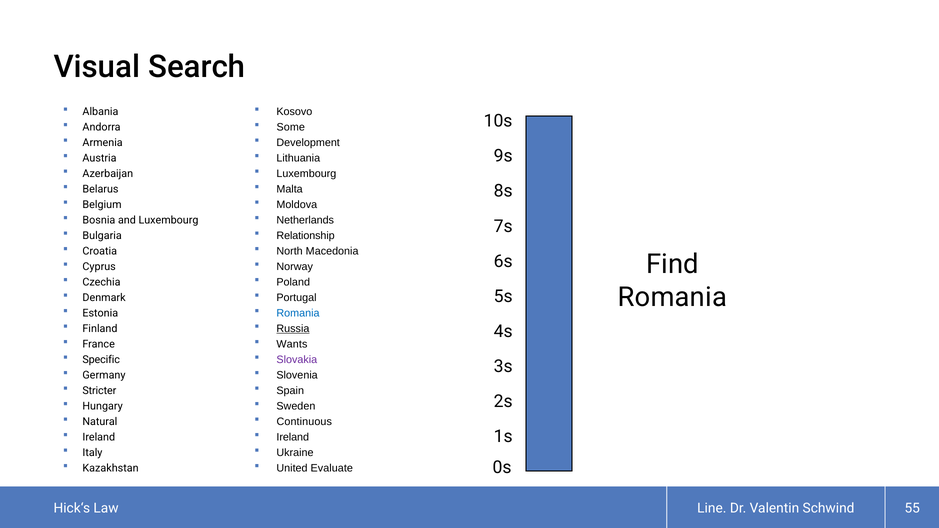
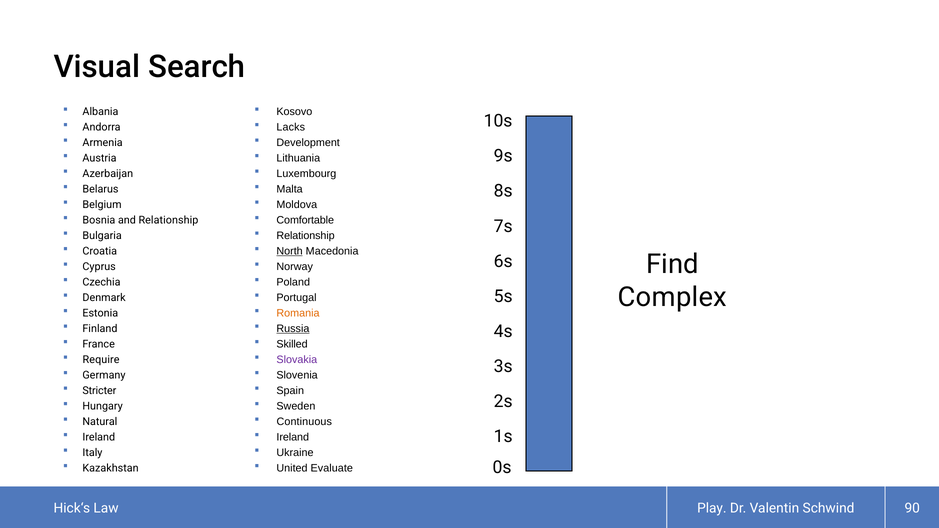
Some: Some -> Lacks (291, 127)
and Luxembourg: Luxembourg -> Relationship (168, 220)
Netherlands: Netherlands -> Comfortable (305, 220)
North underline: none -> present (290, 251)
Romania: Romania -> Complex (672, 297)
Romania colour: blue -> orange (298, 313)
Wants: Wants -> Skilled (292, 344)
Specific: Specific -> Require (101, 360)
Line: Line -> Play (712, 508)
55: 55 -> 90 (912, 508)
